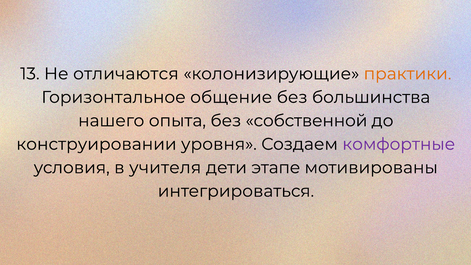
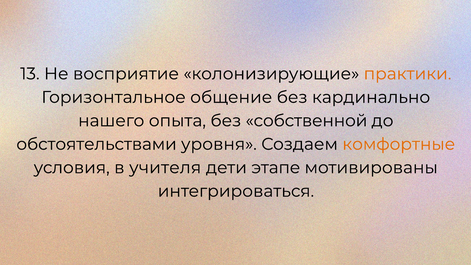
отличаются: отличаются -> восприятие (126, 74)
большинства: большинства -> кардинально (371, 97)
конструировании: конструировании -> обстоятельствами (97, 144)
комфортные colour: purple -> orange (399, 144)
